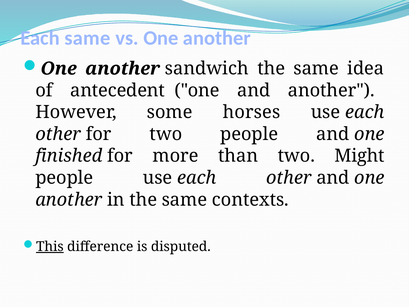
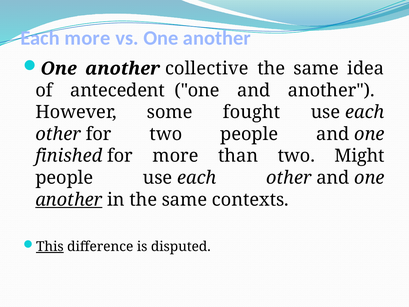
Each same: same -> more (87, 38)
sandwich: sandwich -> collective (207, 69)
horses: horses -> fought (252, 112)
another underline: none -> present (69, 200)
